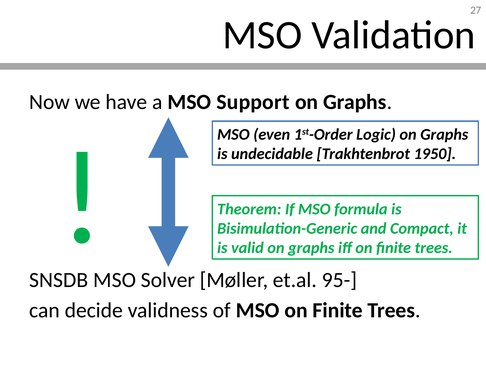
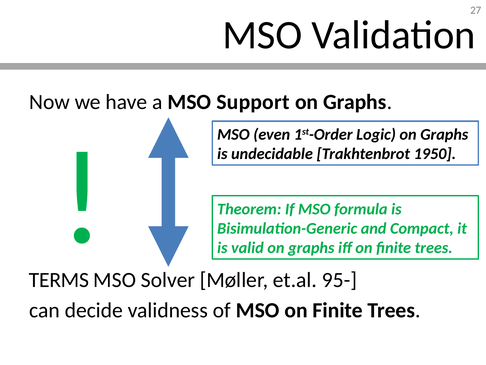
SNSDB: SNSDB -> TERMS (59, 280)
